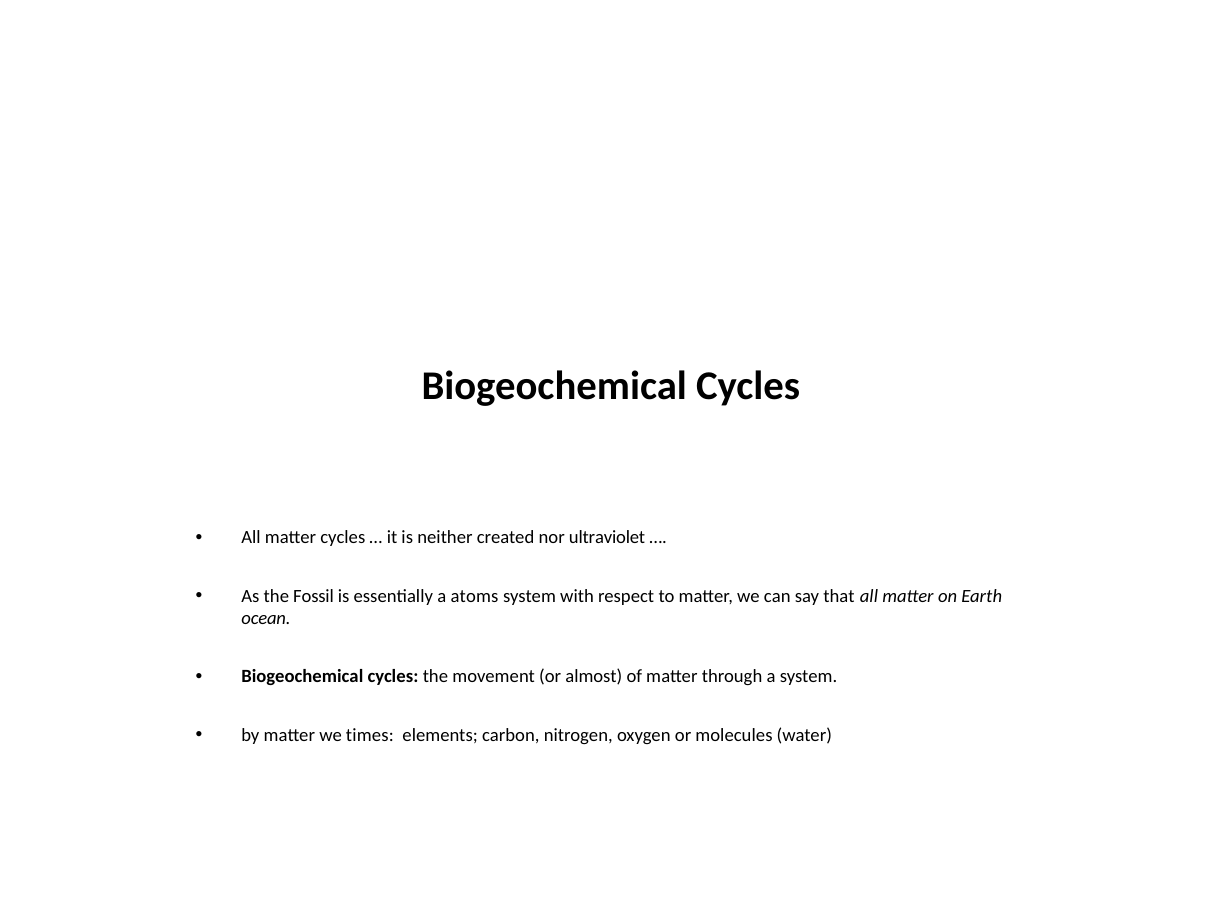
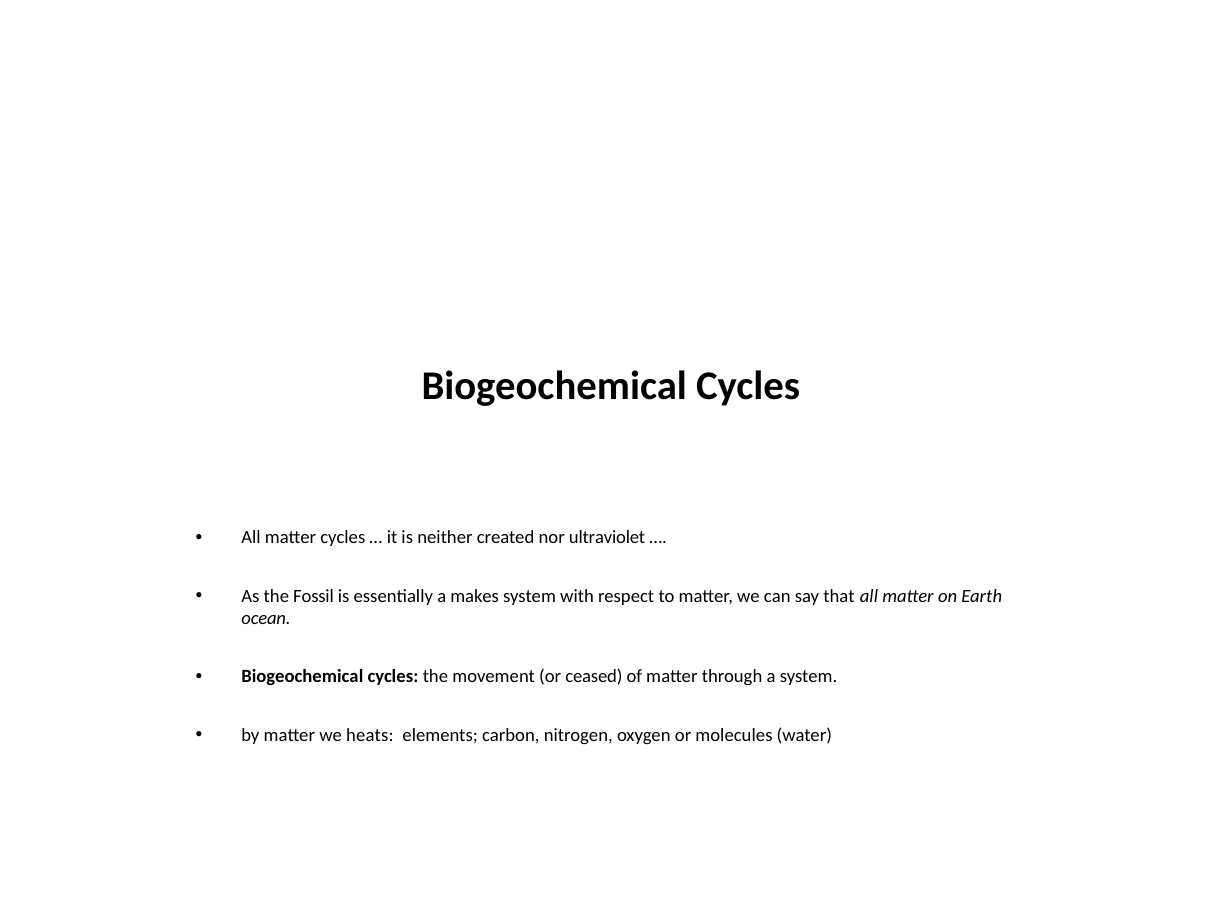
atoms: atoms -> makes (475, 596)
almost: almost -> ceased (594, 677)
times: times -> heats (370, 736)
